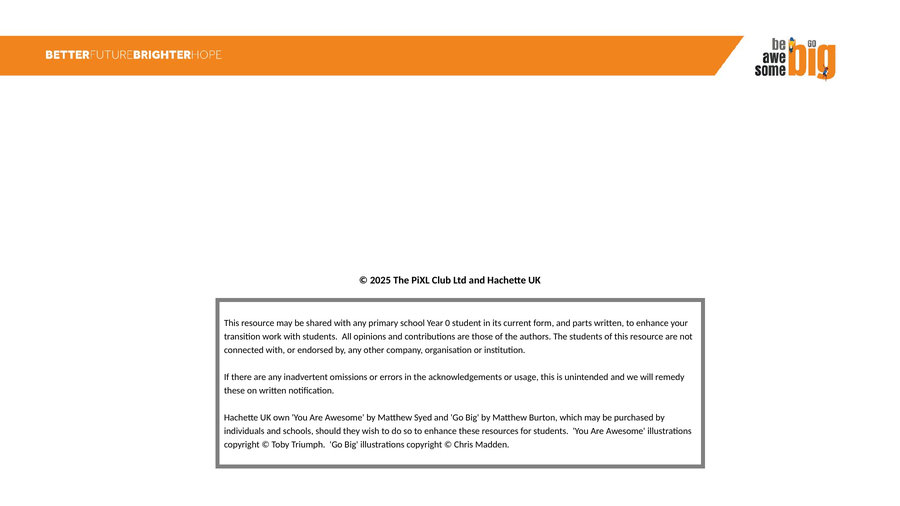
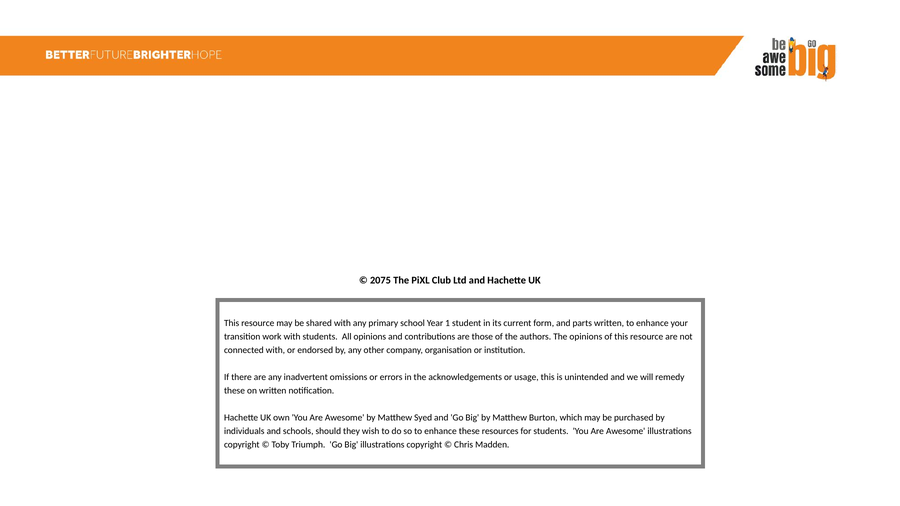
2025: 2025 -> 2075 (380, 280)
0: 0 -> 1 (448, 323)
The students: students -> opinions (586, 337)
